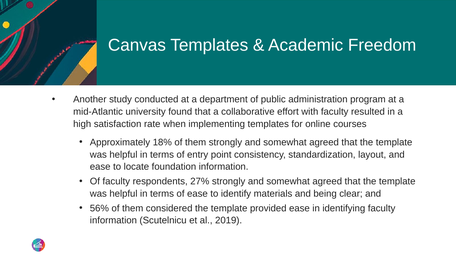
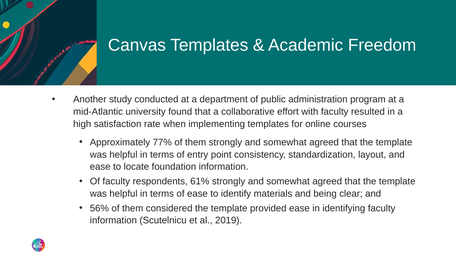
18%: 18% -> 77% (162, 142)
27%: 27% -> 61% (200, 181)
